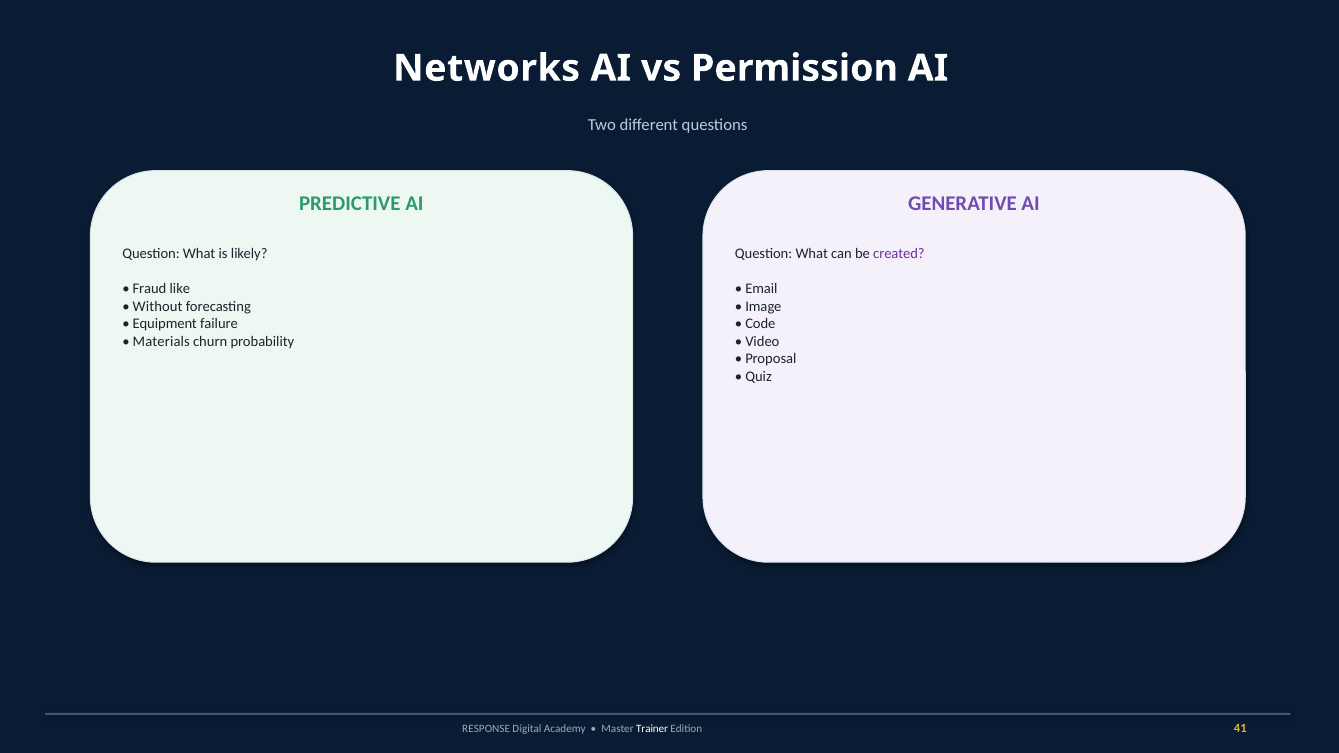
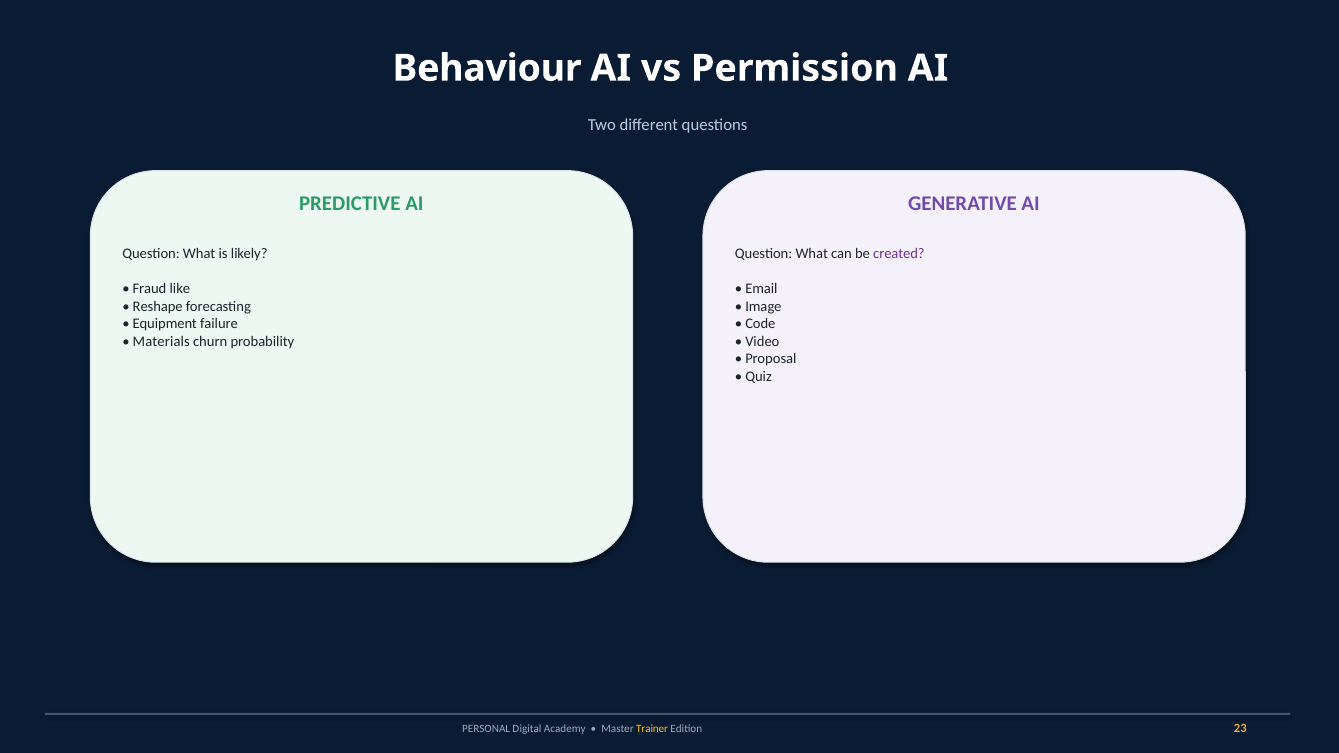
Networks: Networks -> Behaviour (487, 68)
Without: Without -> Reshape (158, 306)
RESPONSE: RESPONSE -> PERSONAL (486, 729)
Trainer colour: white -> yellow (652, 729)
41: 41 -> 23 (1240, 728)
